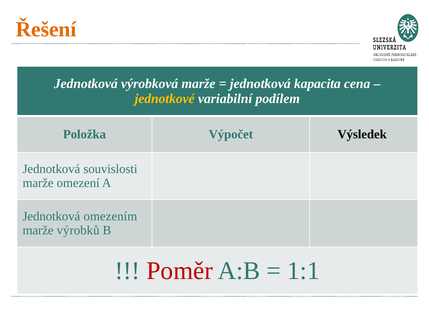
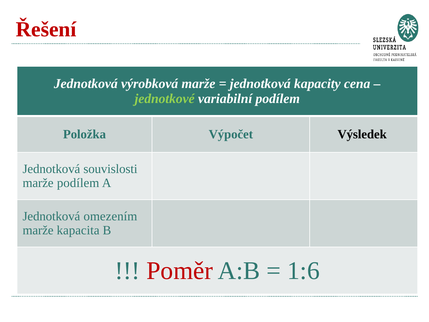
Řešení colour: orange -> red (46, 29)
kapacita: kapacita -> kapacity (317, 84)
jednotkové colour: yellow -> light green (165, 99)
marže omezení: omezení -> podílem (78, 183)
výrobků: výrobků -> kapacita (78, 230)
1:1: 1:1 -> 1:6 (304, 270)
